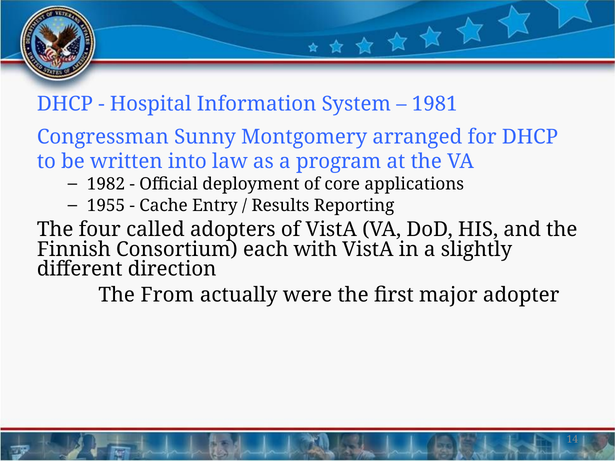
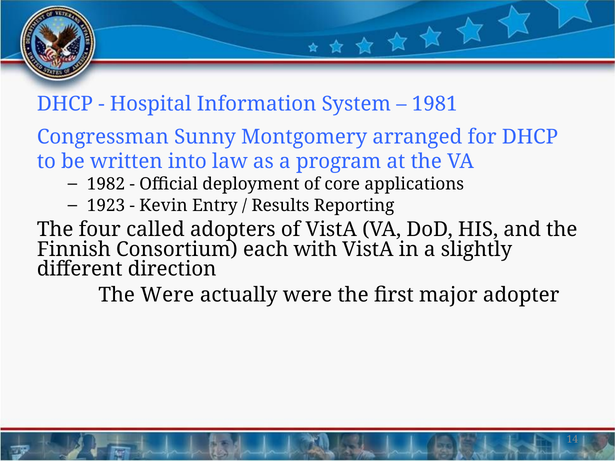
1955: 1955 -> 1923 (106, 206)
Cache: Cache -> Kevin (163, 206)
The From: From -> Were (167, 295)
